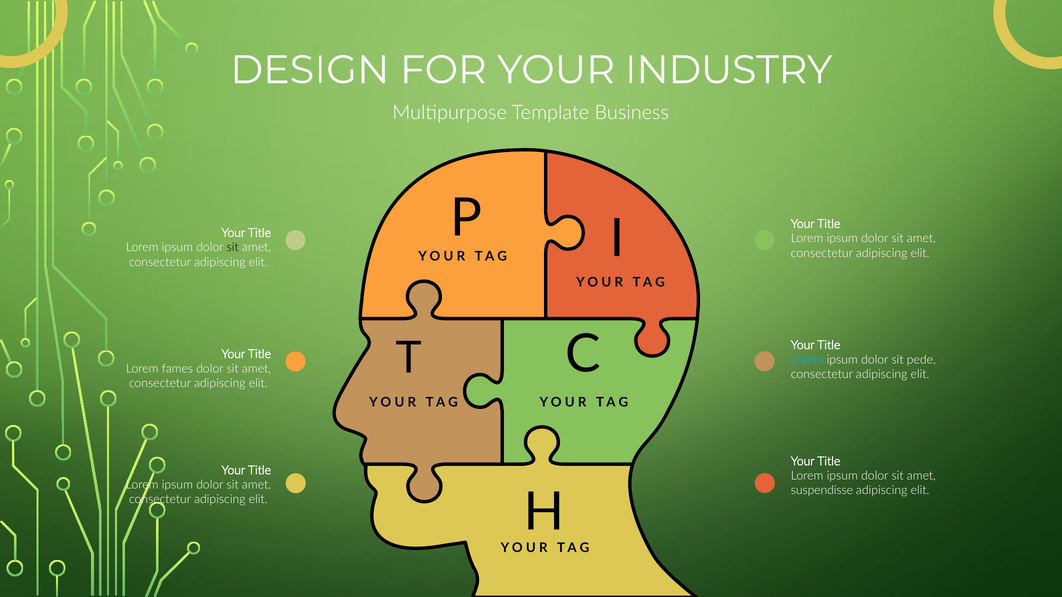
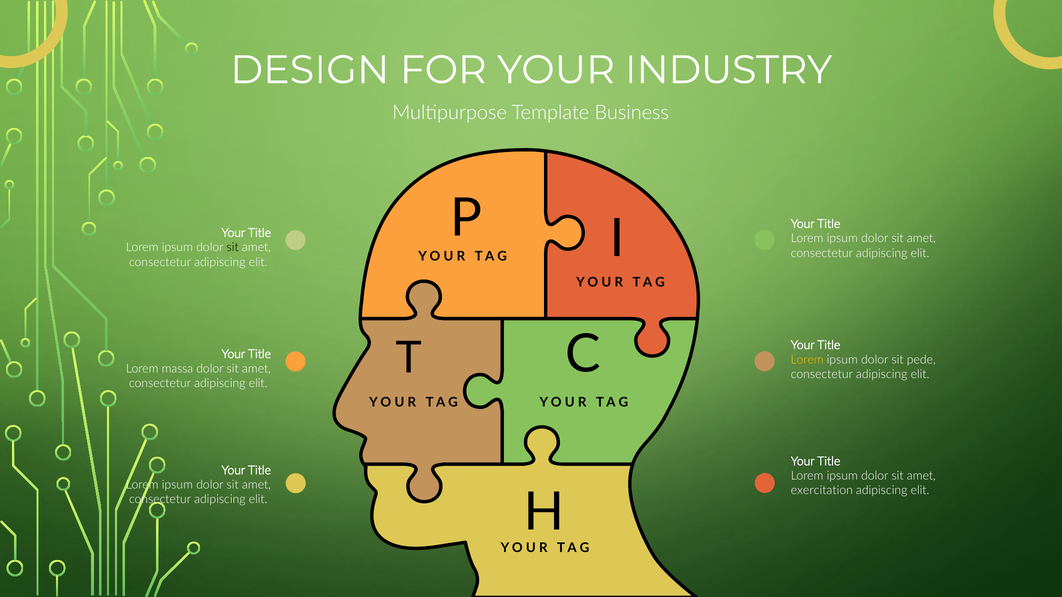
Lorem colour: light blue -> yellow (807, 360)
fames: fames -> massa (177, 369)
suspendisse: suspendisse -> exercitation (822, 491)
